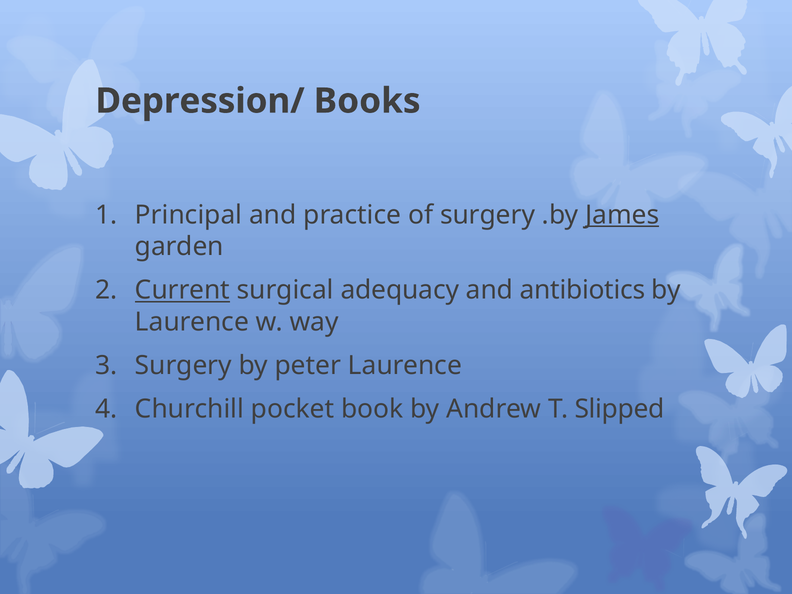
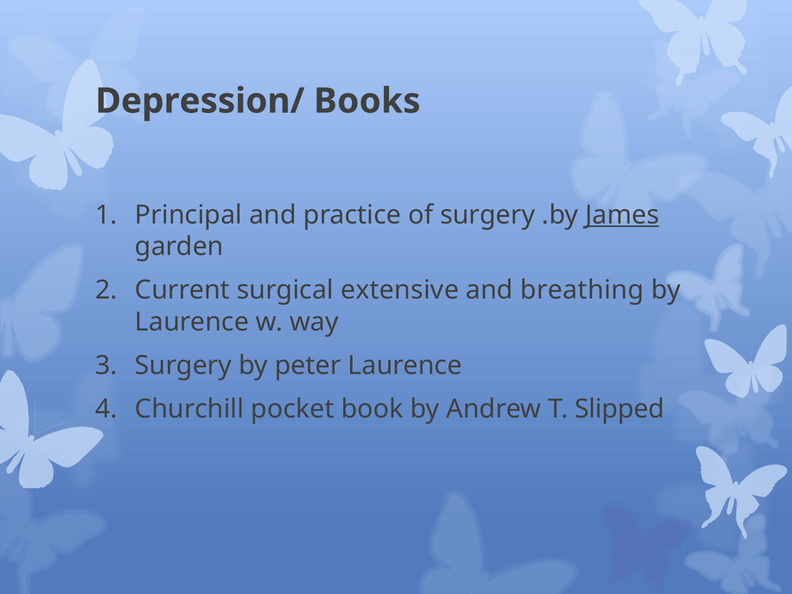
Current underline: present -> none (182, 290)
adequacy: adequacy -> extensive (400, 290)
antibiotics: antibiotics -> breathing (582, 290)
